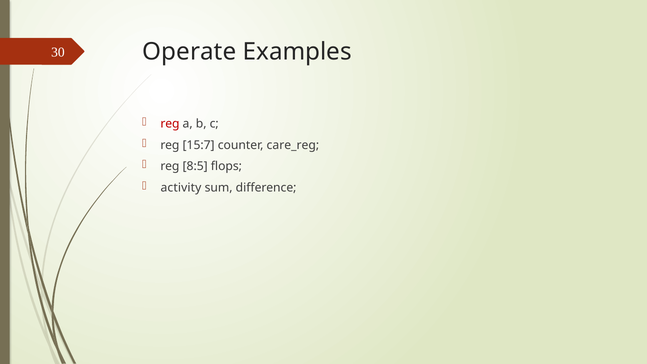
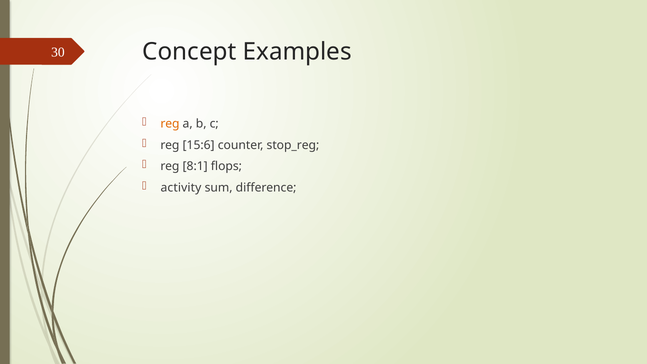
Operate: Operate -> Concept (189, 52)
reg colour: red -> orange (170, 124)
15:7: 15:7 -> 15:6 (199, 145)
care_reg: care_reg -> stop_reg (293, 145)
8:5: 8:5 -> 8:1 (195, 166)
